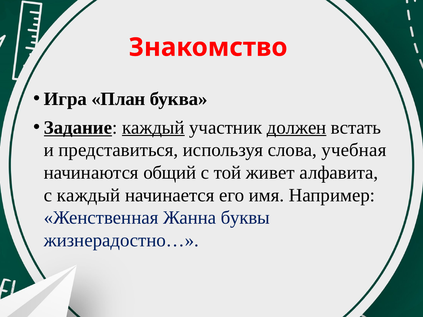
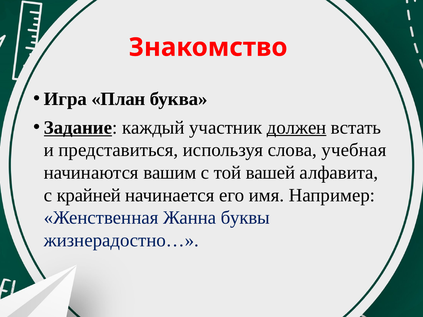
каждый underline: present -> none (153, 128)
общий: общий -> вашим (170, 173)
живет: живет -> вашей (270, 173)
с каждый: каждый -> крайней (89, 195)
